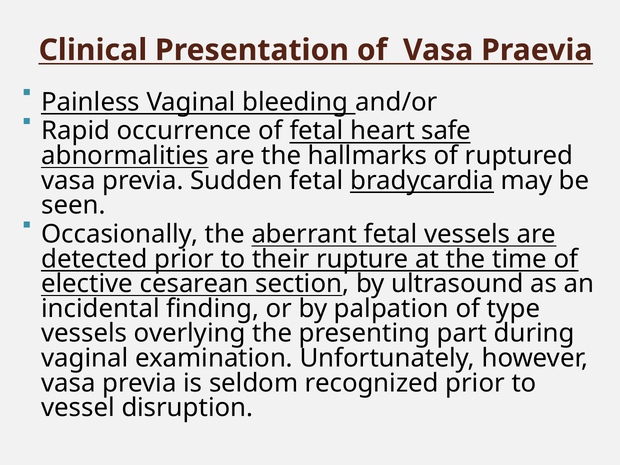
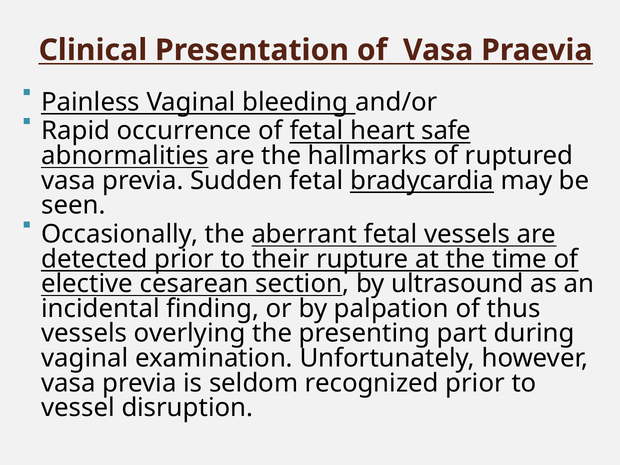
type: type -> thus (514, 309)
